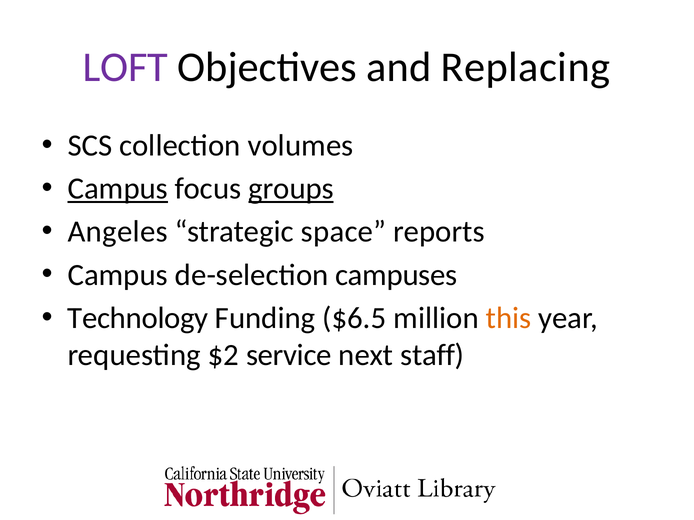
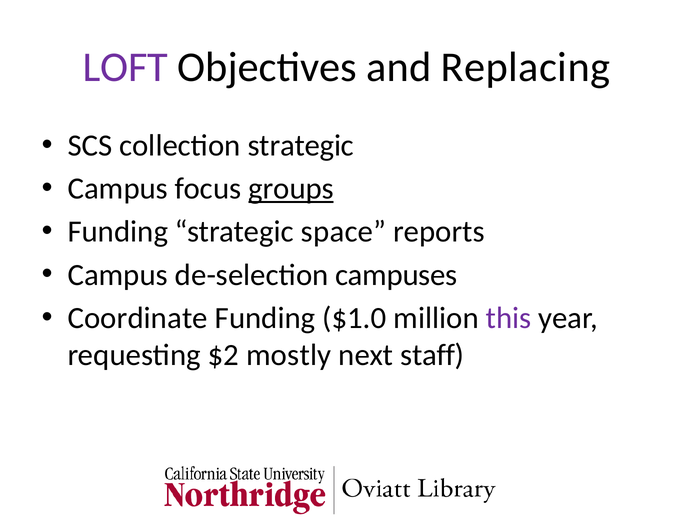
collection volumes: volumes -> strategic (301, 146)
Campus underline: present -> none (118, 189)
Angeles: Angeles -> Funding (118, 232)
Technology: Technology -> Coordinate (138, 318)
$6.5: $6.5 -> $1.0 (354, 318)
this colour: orange -> purple (509, 318)
service: service -> mostly (289, 355)
